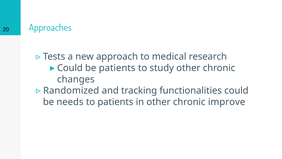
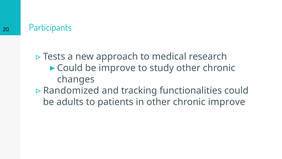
Approaches: Approaches -> Participants (50, 28)
be patients: patients -> improve (117, 68)
needs: needs -> adults (70, 102)
